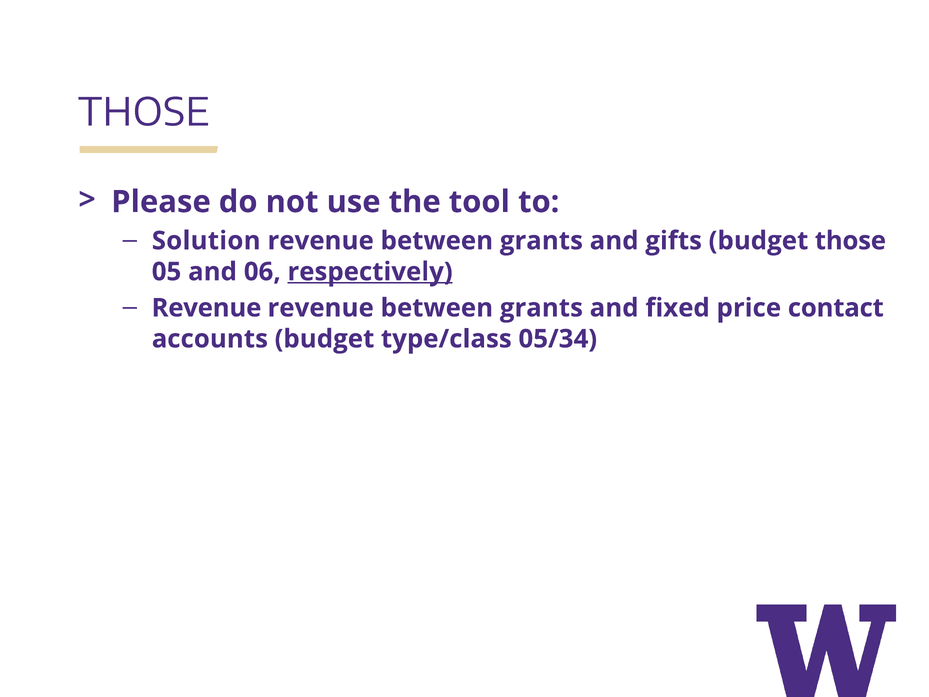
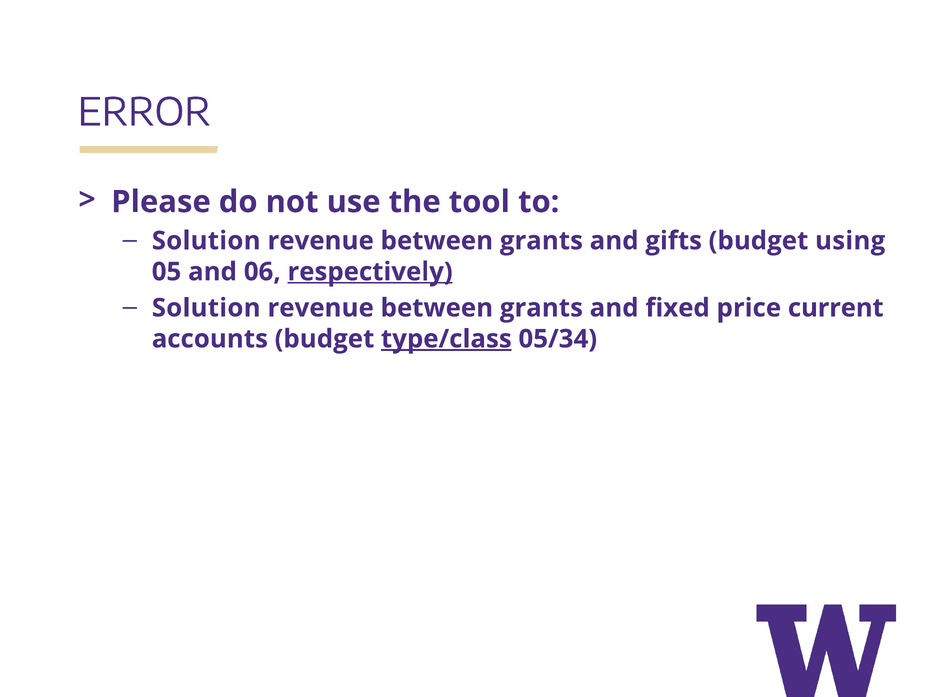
THOSE: THOSE -> ERROR (144, 113)
budget those: those -> using (850, 241)
Revenue: Revenue -> Solution (206, 308)
contact: contact -> current (836, 308)
type/class underline: none -> present (446, 339)
